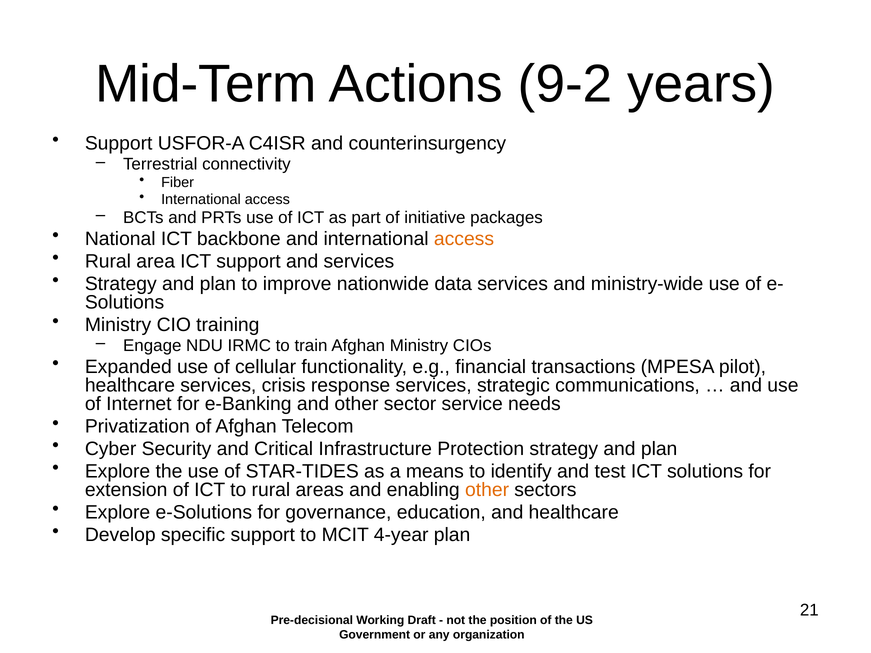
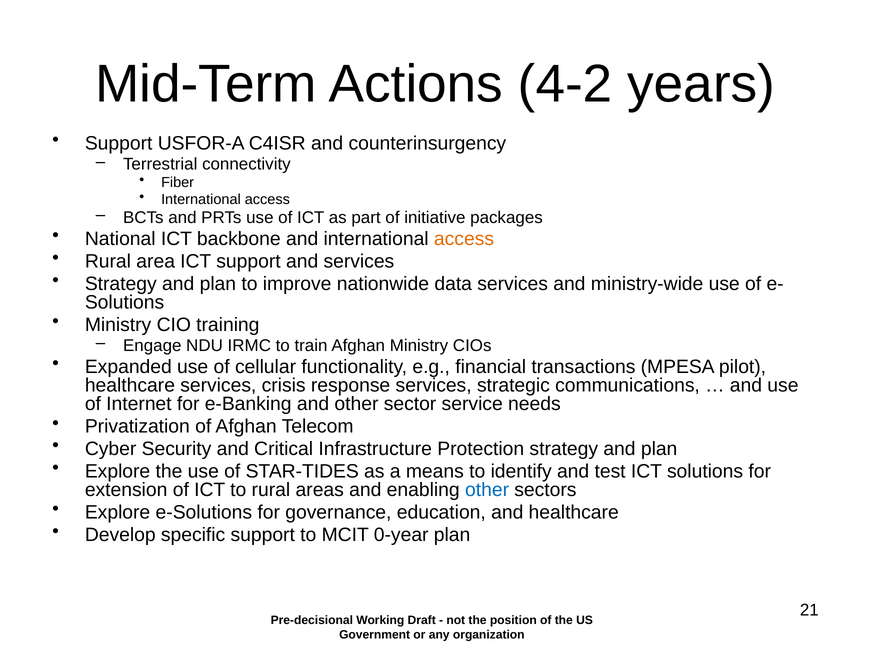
9-2: 9-2 -> 4-2 (565, 84)
other colour: orange -> blue (487, 490)
4-year: 4-year -> 0-year (401, 535)
